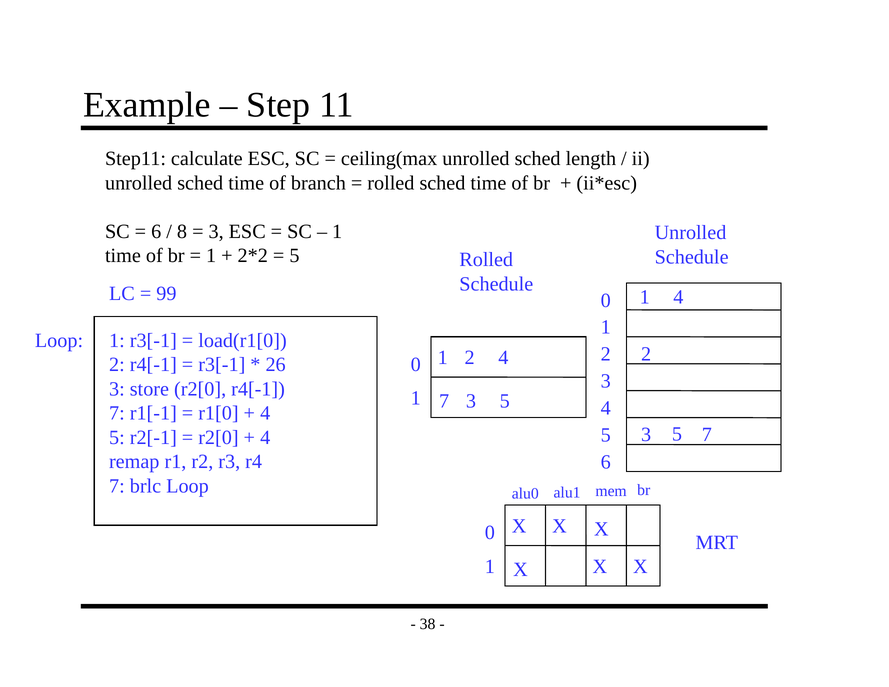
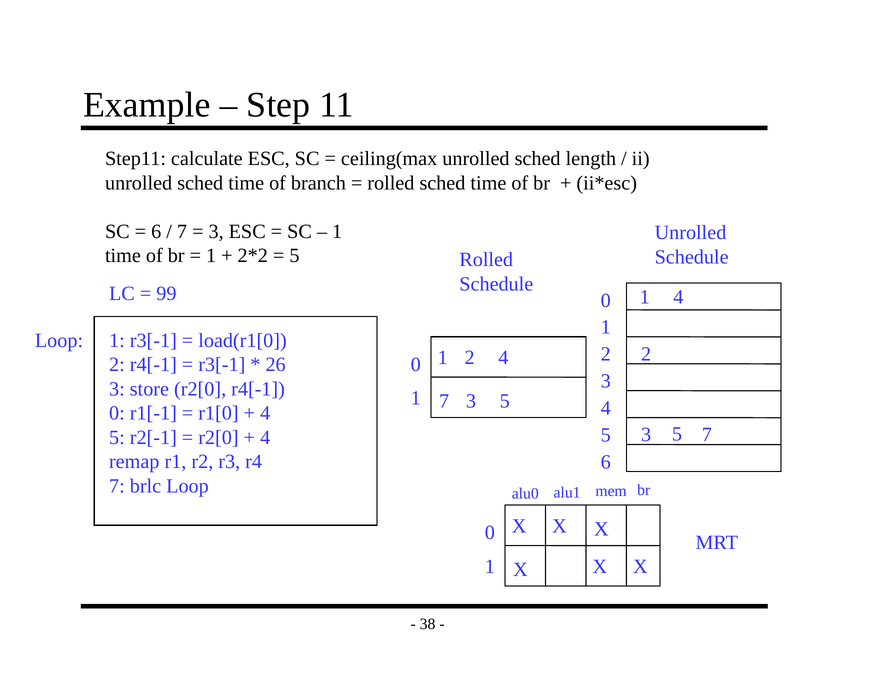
8: 8 -> 7 (182, 231)
7: 7 -> 0 (117, 413)
